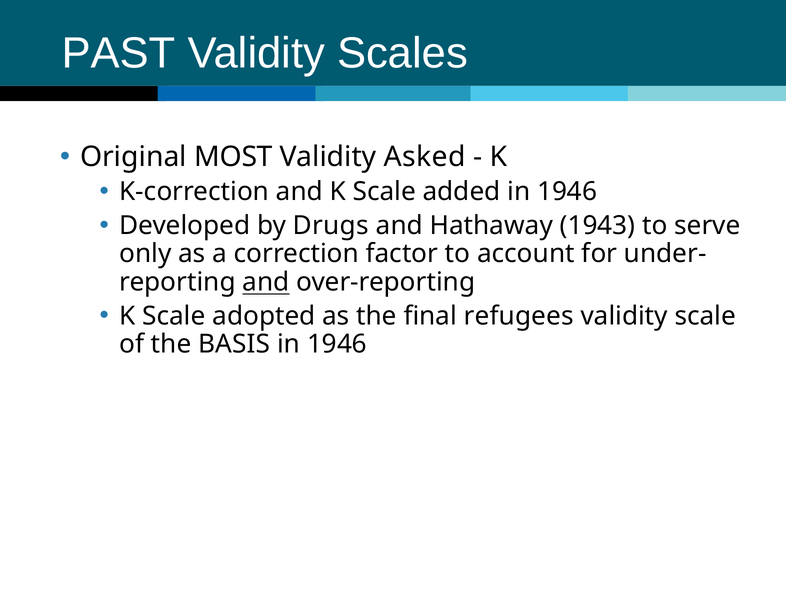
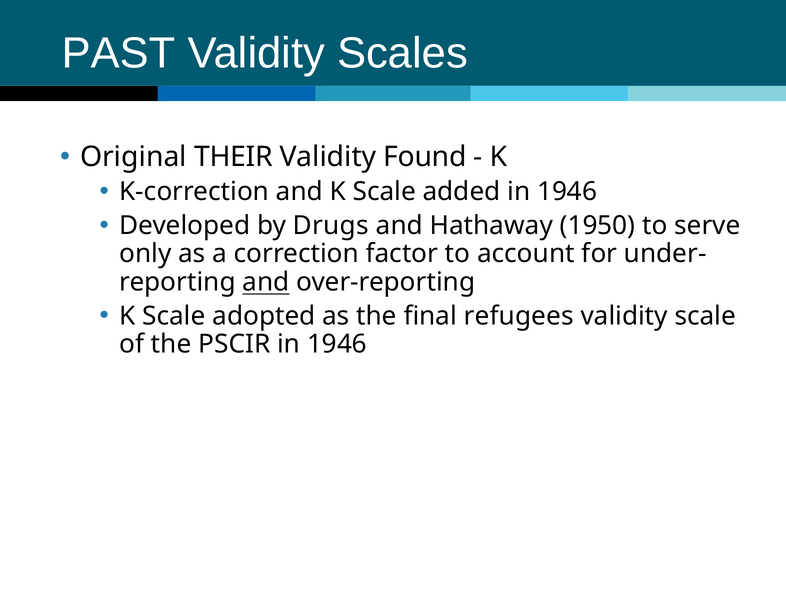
MOST: MOST -> THEIR (233, 157)
Asked: Asked -> Found (425, 157)
1943: 1943 -> 1950 (597, 225)
BASIS: BASIS -> PSCIR (234, 344)
